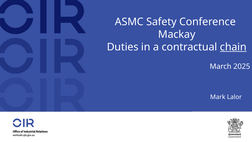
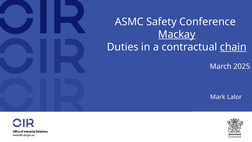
Mackay underline: none -> present (177, 34)
